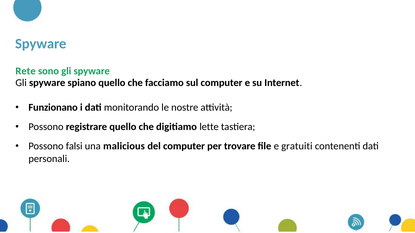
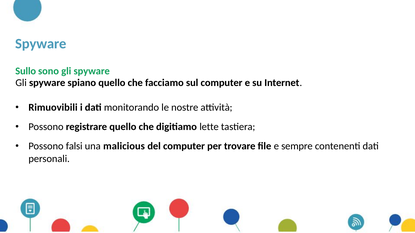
Rete: Rete -> Sullo (26, 71)
Funzionano: Funzionano -> Rimuovibili (53, 108)
gratuiti: gratuiti -> sempre (297, 146)
